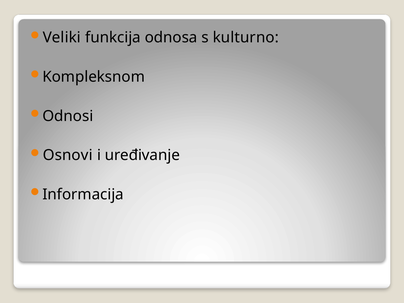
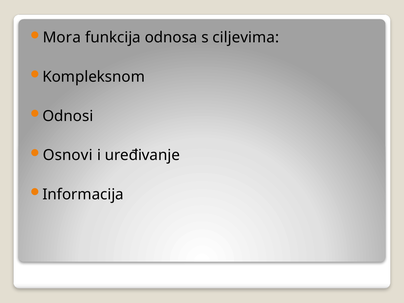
Veliki: Veliki -> Mora (62, 38)
kulturno: kulturno -> ciljevima (246, 38)
